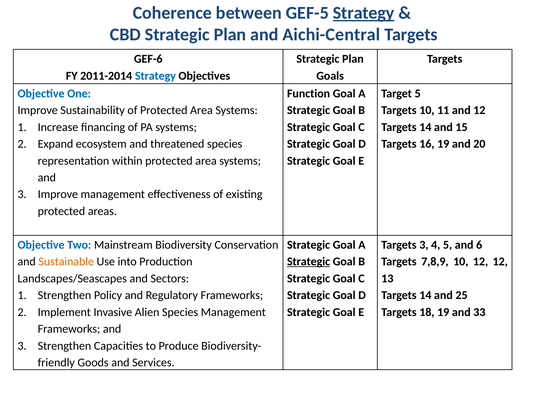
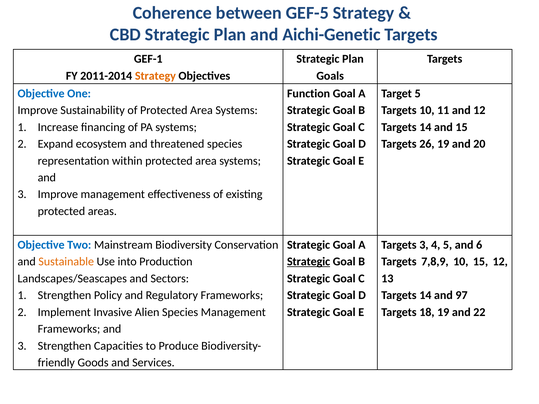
Strategy underline: present -> none (364, 13)
Aichi-Central: Aichi-Central -> Aichi-Genetic (332, 34)
GEF-6: GEF-6 -> GEF-1 (148, 59)
Strategy colour: blue -> orange (155, 76)
16: 16 -> 26 (427, 144)
10 12: 12 -> 15 (481, 262)
25: 25 -> 97 (462, 295)
33: 33 -> 22 (479, 312)
